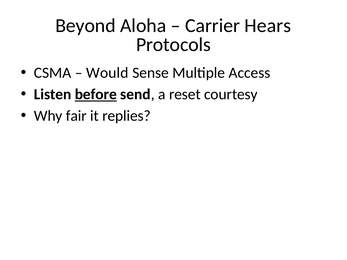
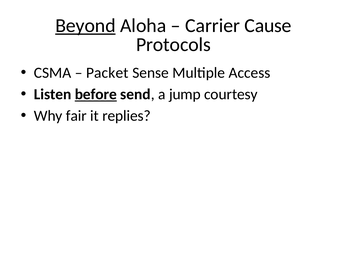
Beyond underline: none -> present (85, 26)
Hears: Hears -> Cause (268, 26)
Would: Would -> Packet (107, 73)
reset: reset -> jump (185, 94)
